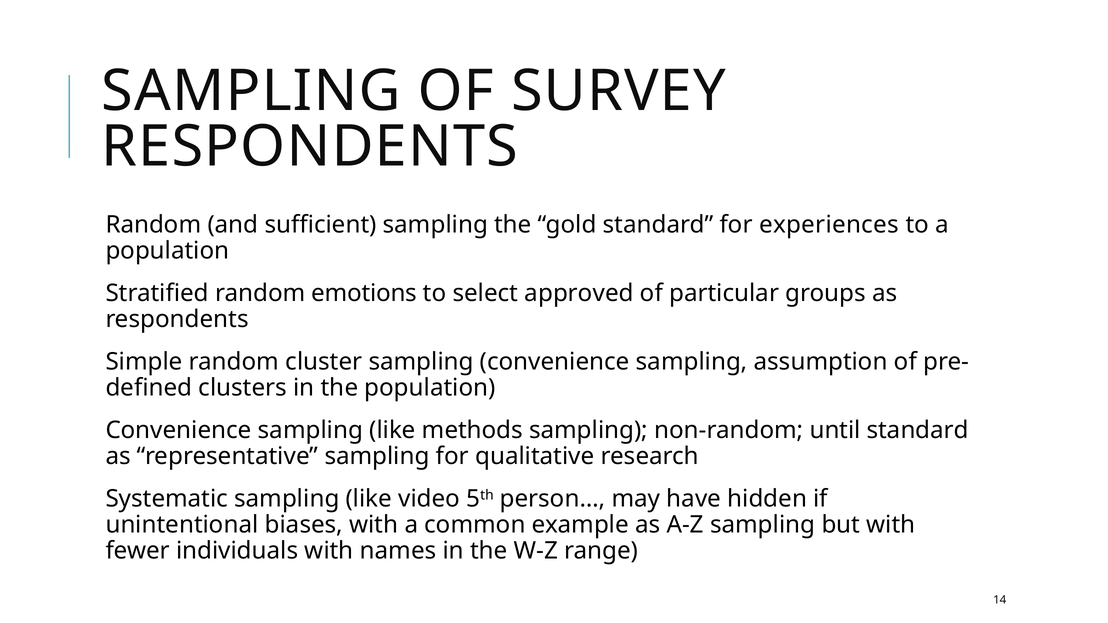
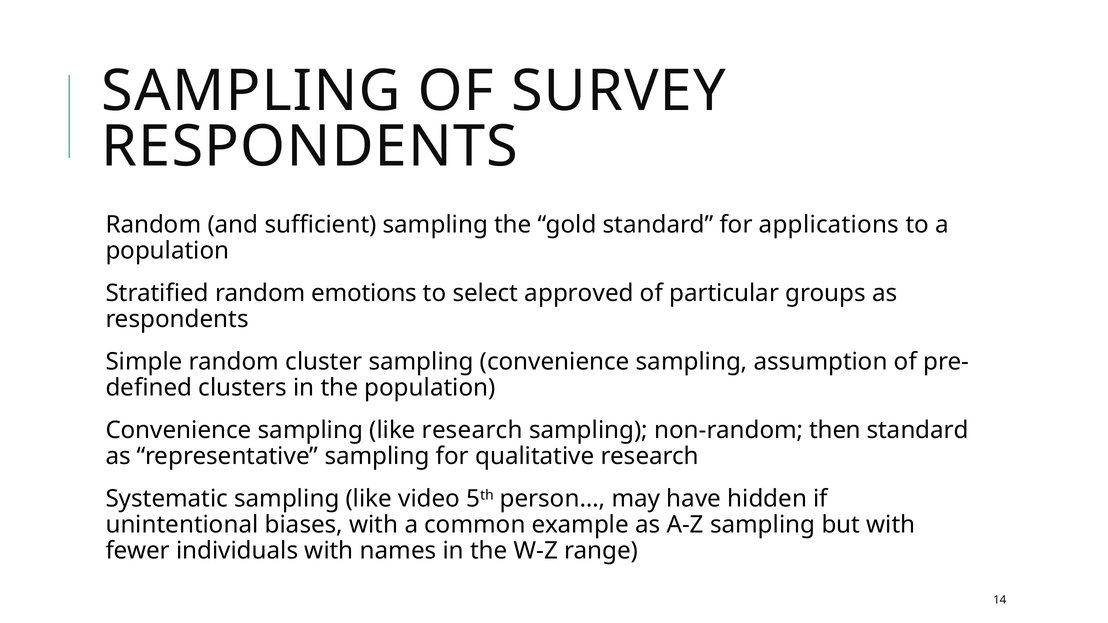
experiences: experiences -> applications (829, 225)
like methods: methods -> research (472, 430)
until: until -> then (835, 430)
